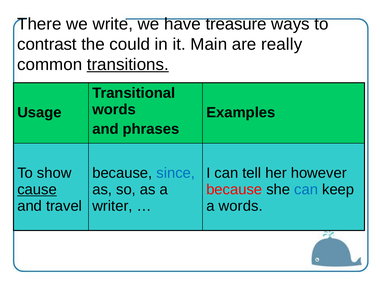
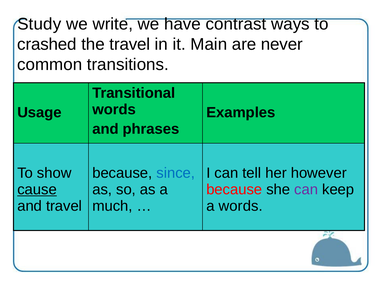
There: There -> Study (39, 24)
treasure: treasure -> contrast (236, 24)
contrast: contrast -> crashed (47, 44)
the could: could -> travel (130, 44)
really: really -> never (282, 44)
transitions underline: present -> none (128, 65)
can colour: blue -> purple (306, 190)
writer: writer -> much (112, 207)
